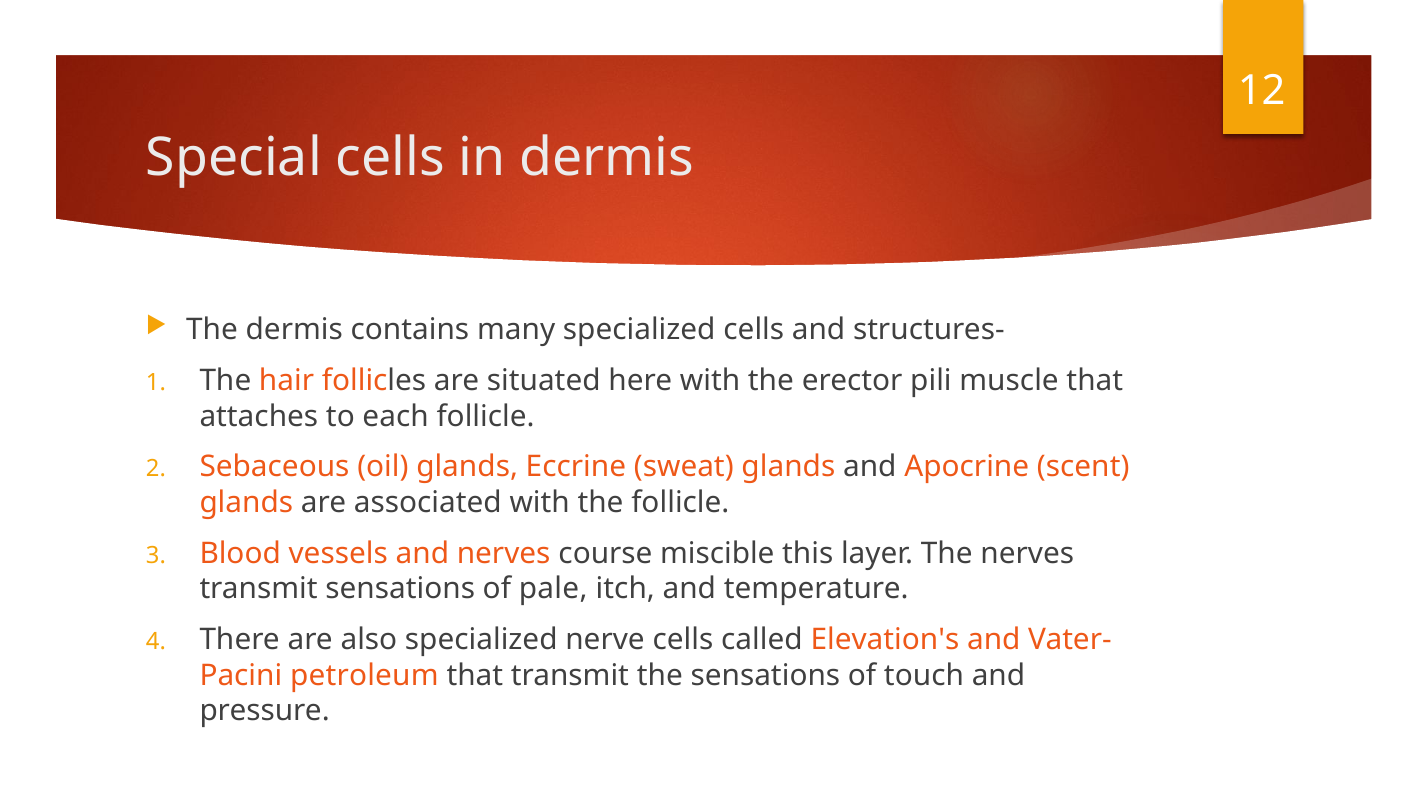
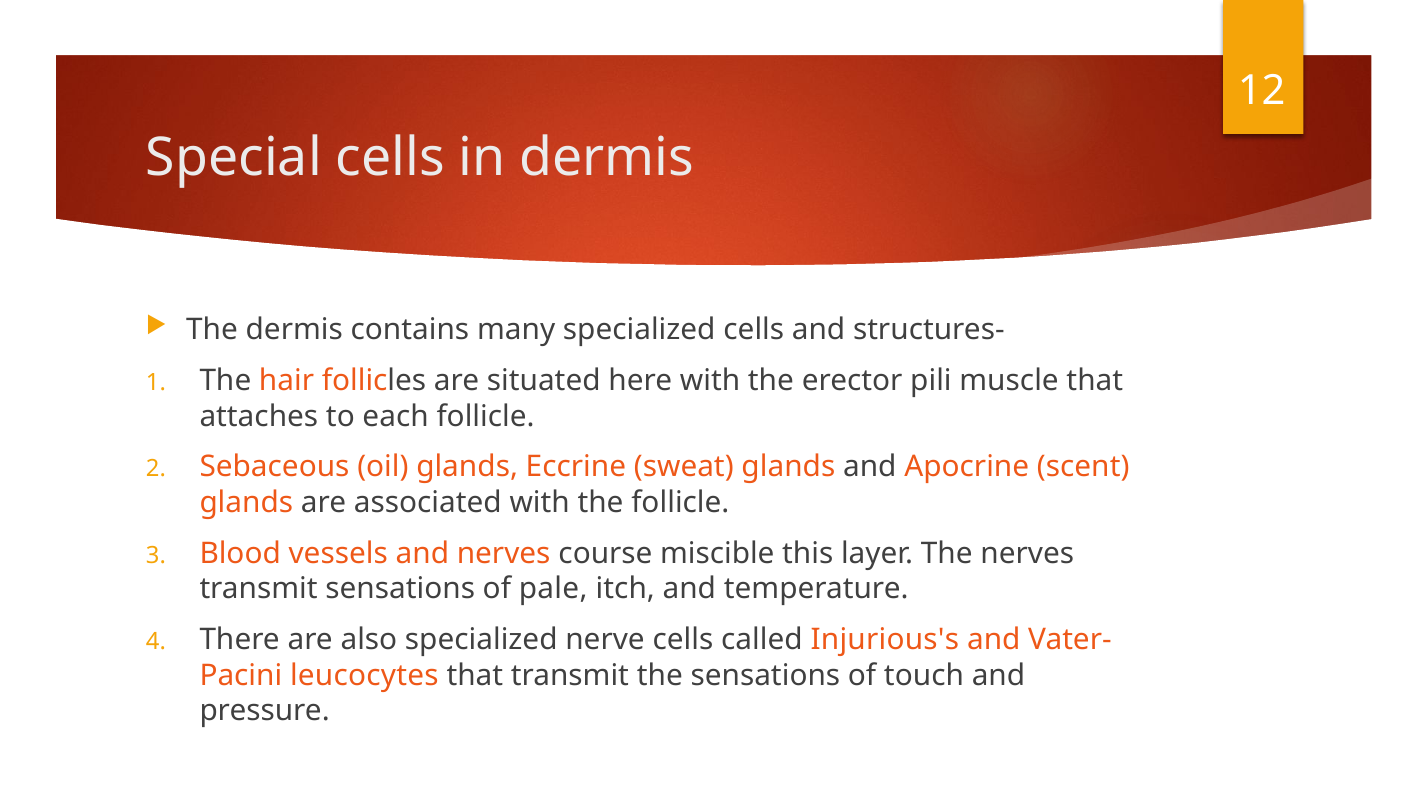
Elevation's: Elevation's -> Injurious's (885, 640)
petroleum: petroleum -> leucocytes (364, 675)
